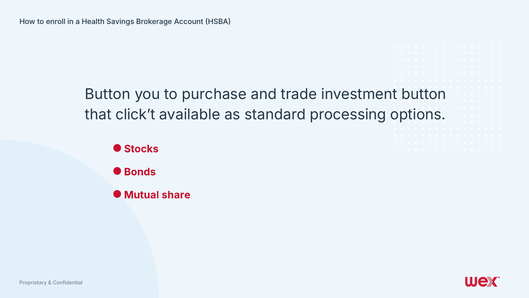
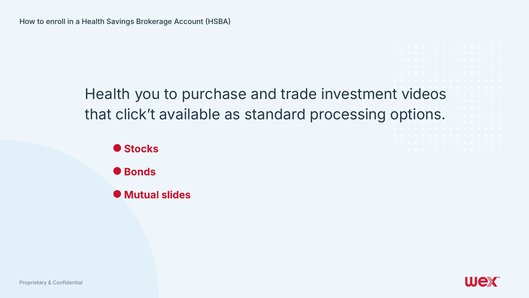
Button: Button -> Health (108, 94)
investment button: button -> videos (424, 94)
share: share -> slides (176, 195)
